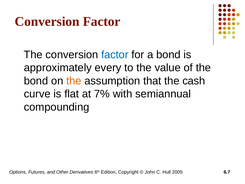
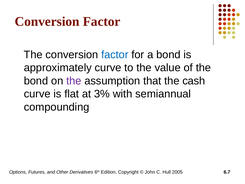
approximately every: every -> curve (108, 68)
the colour: orange -> purple (74, 81)
7%: 7% -> 3% (102, 94)
